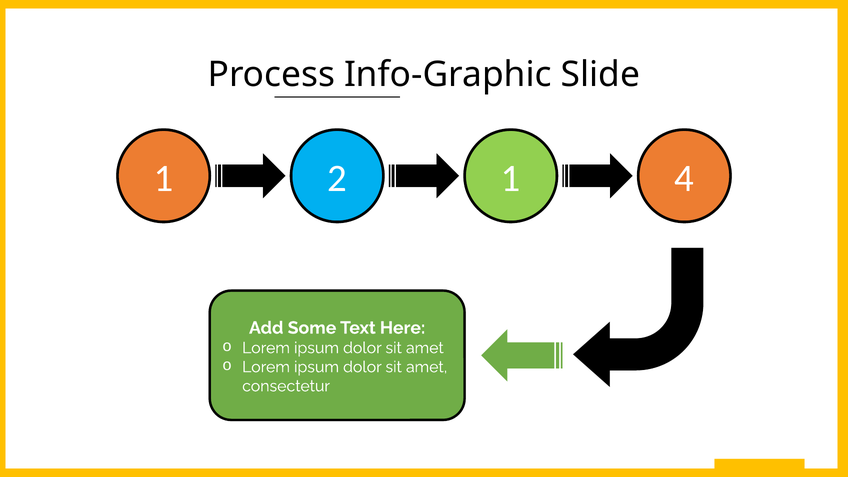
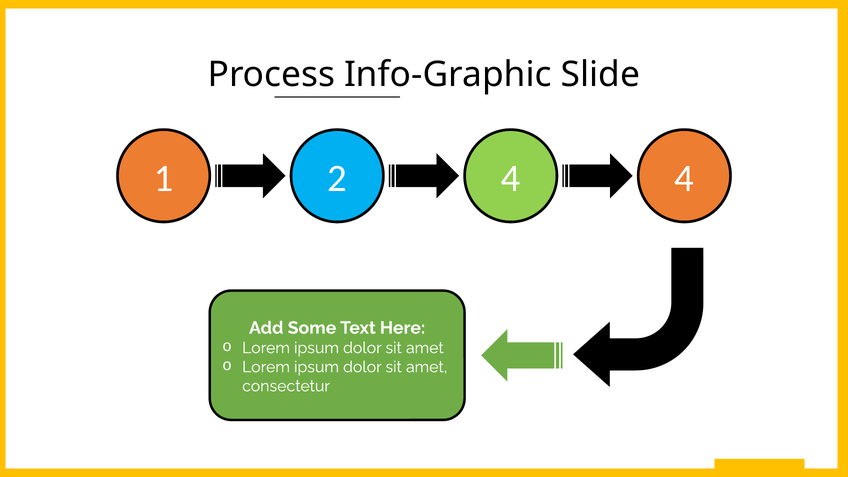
2 1: 1 -> 4 (511, 178)
